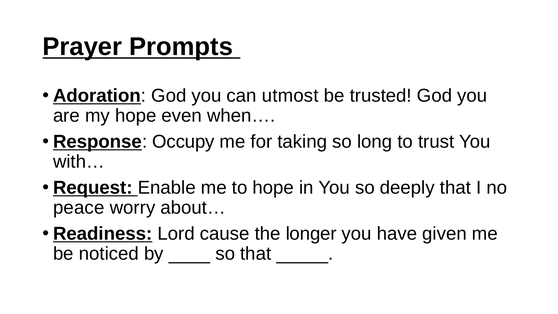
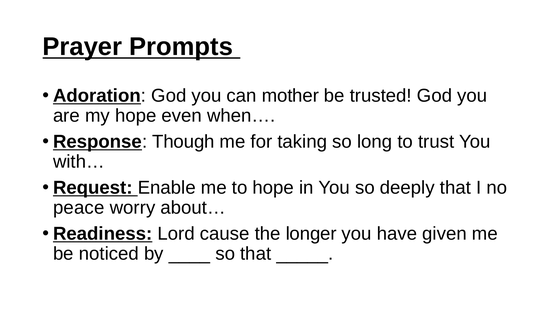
utmost: utmost -> mother (290, 96)
Occupy: Occupy -> Though (183, 142)
